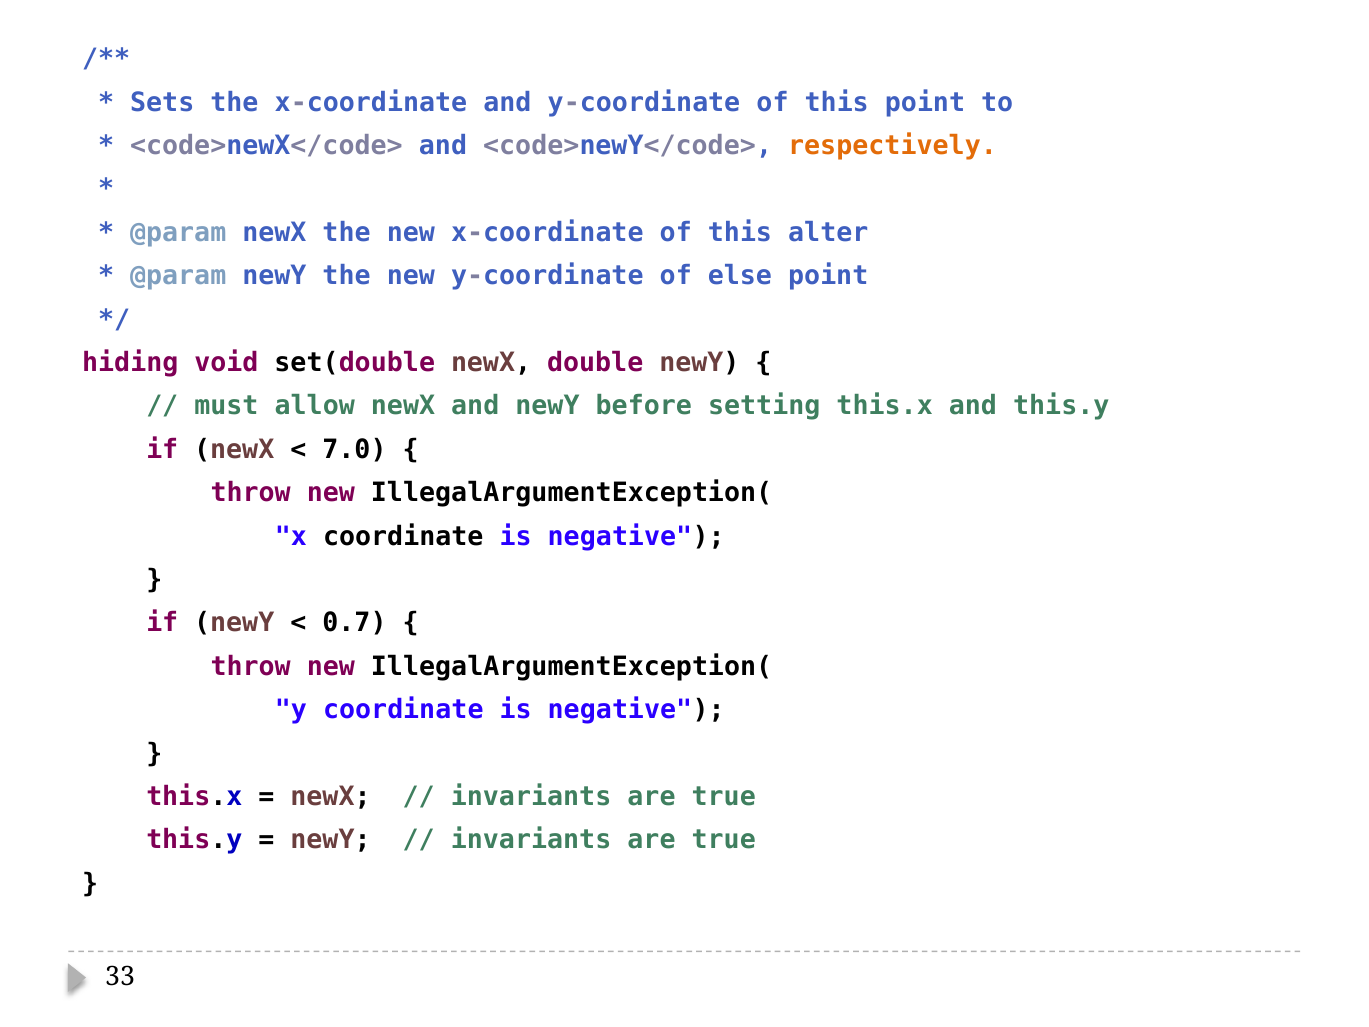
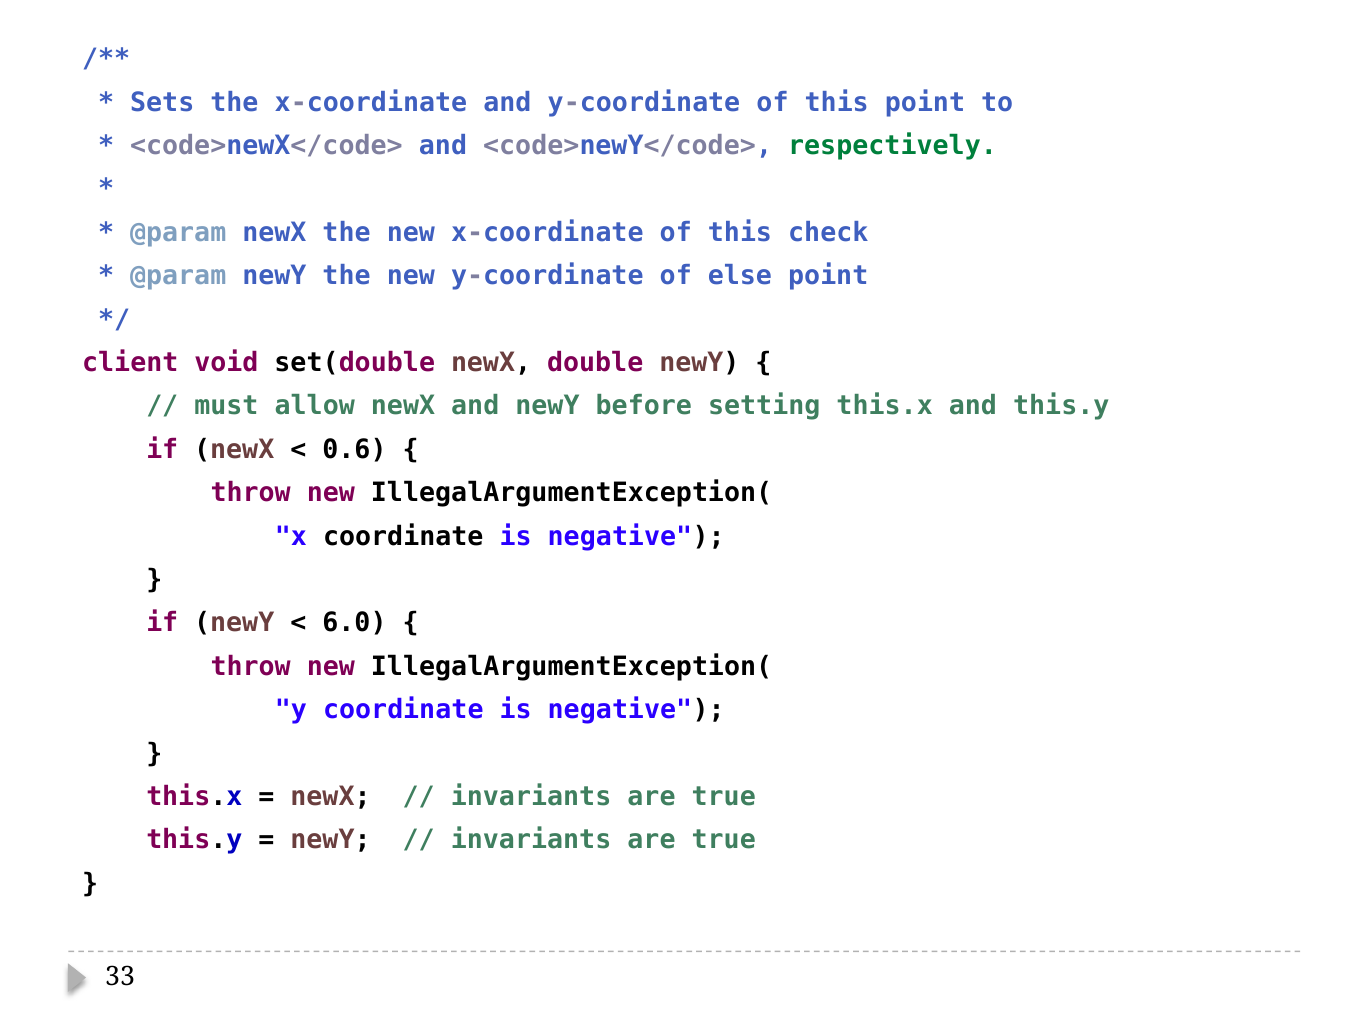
respectively colour: orange -> green (892, 146)
alter: alter -> check (828, 232)
hiding: hiding -> client (130, 363)
7.0: 7.0 -> 0.6 (354, 449)
0.7: 0.7 -> 6.0 (354, 623)
